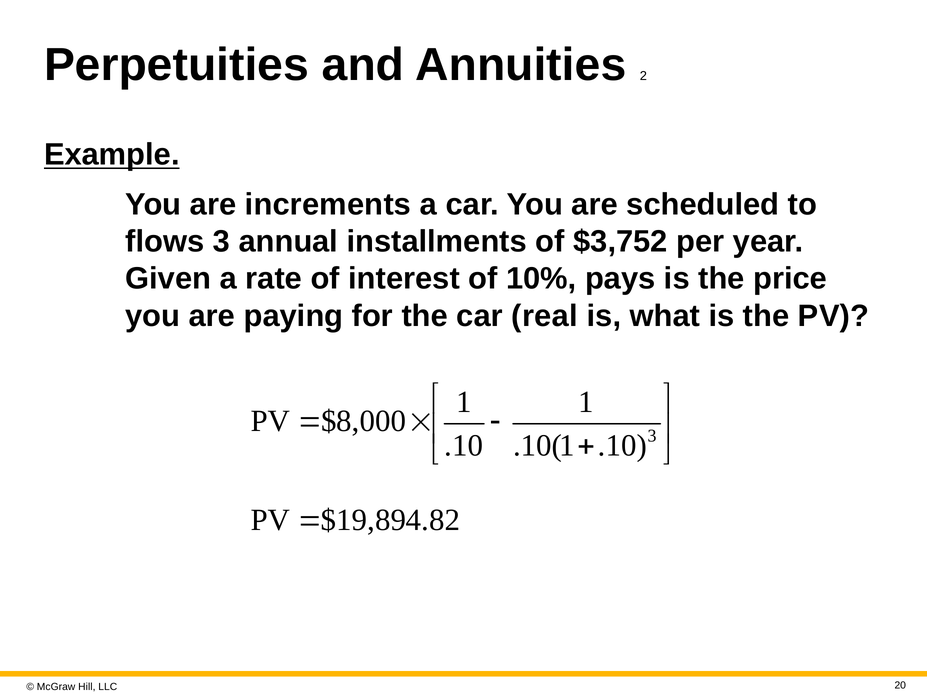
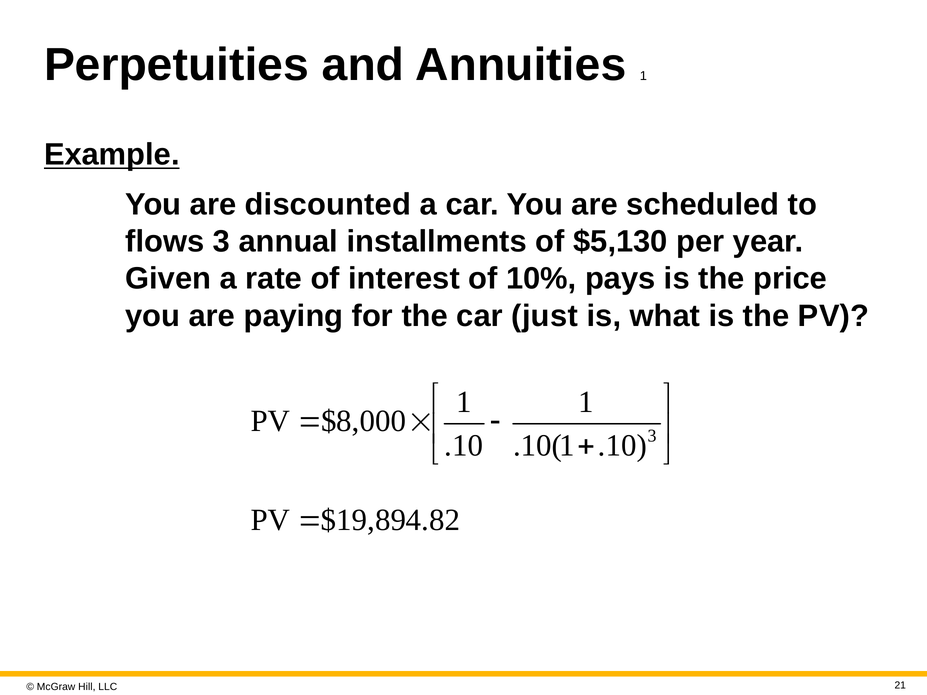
Annuities 2: 2 -> 1 (643, 76)
increments: increments -> discounted (328, 205)
$3,752: $3,752 -> $5,130 (620, 242)
real: real -> just (545, 316)
20: 20 -> 21 (900, 685)
